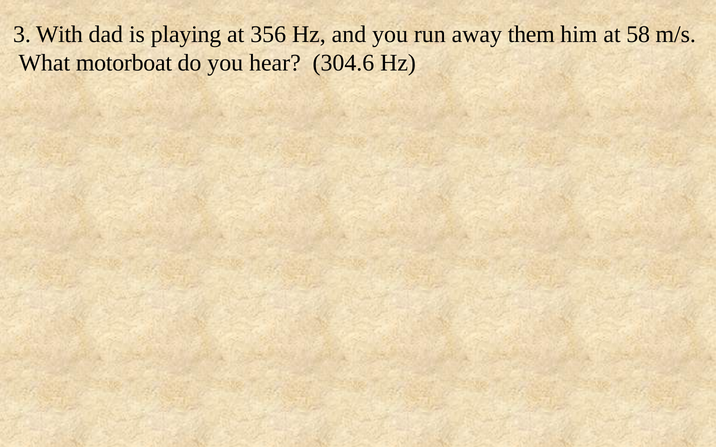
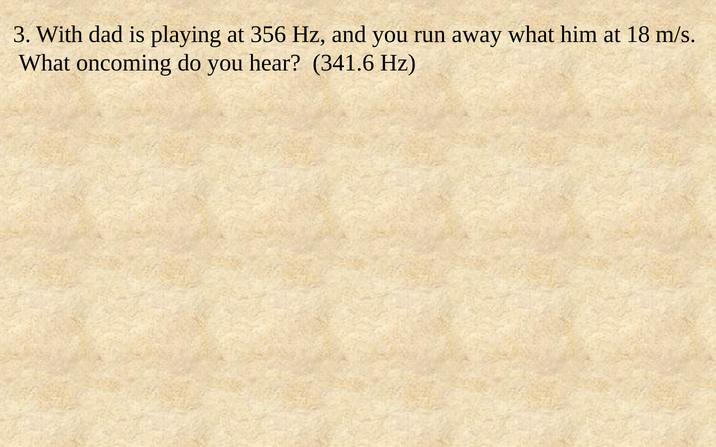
away them: them -> what (531, 34)
58: 58 -> 18 (638, 34)
motorboat: motorboat -> oncoming (124, 63)
304.6: 304.6 -> 341.6 (343, 63)
